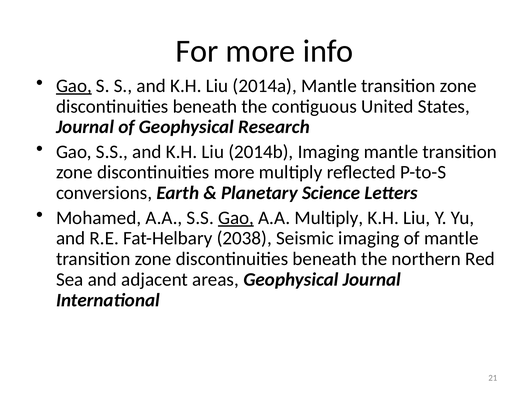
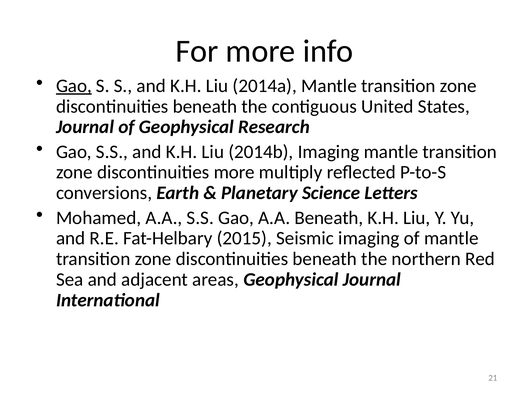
Gao underline: present -> none (236, 218)
A.A Multiply: Multiply -> Beneath (329, 218)
2038: 2038 -> 2015 (244, 239)
